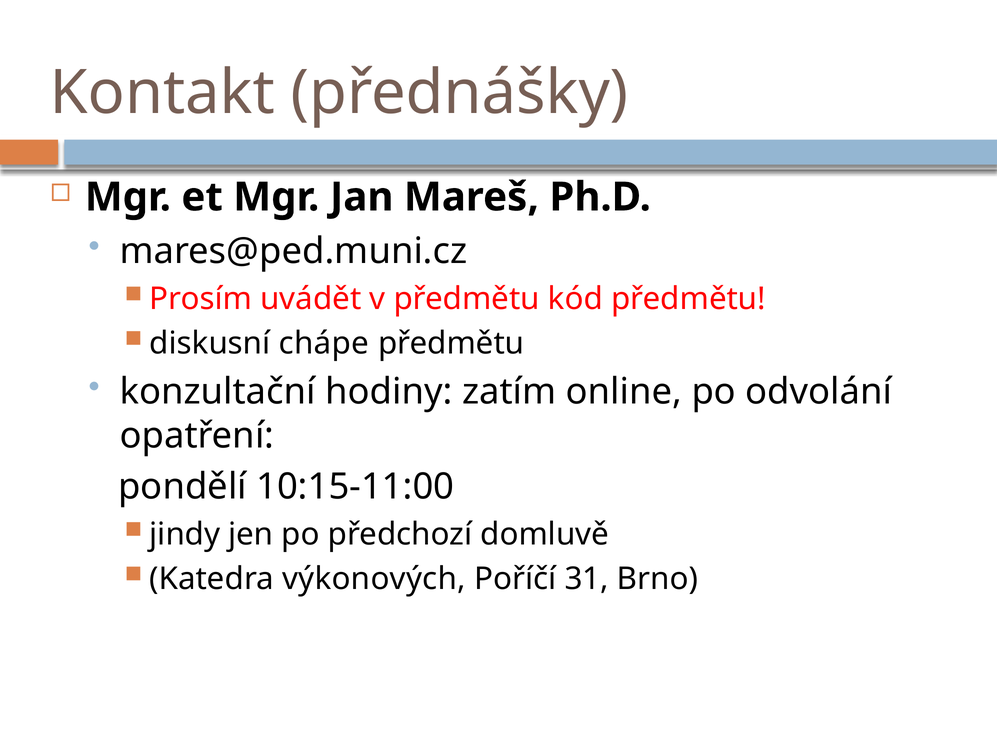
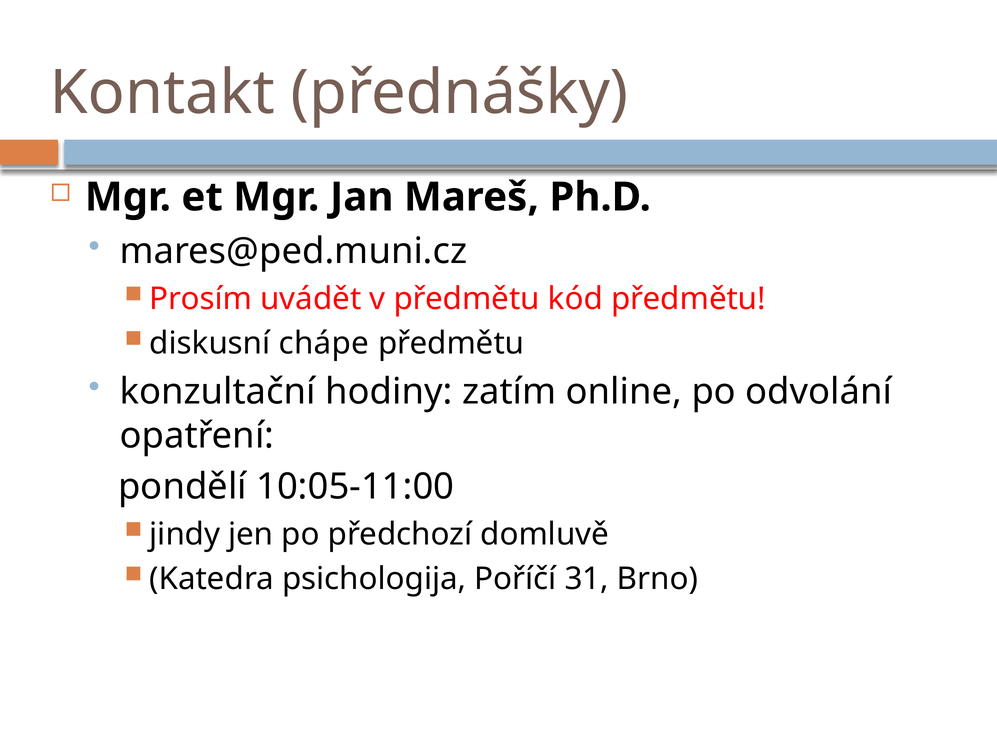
10:15-11:00: 10:15-11:00 -> 10:05-11:00 (355, 487)
výkonových: výkonových -> psichologija (374, 579)
